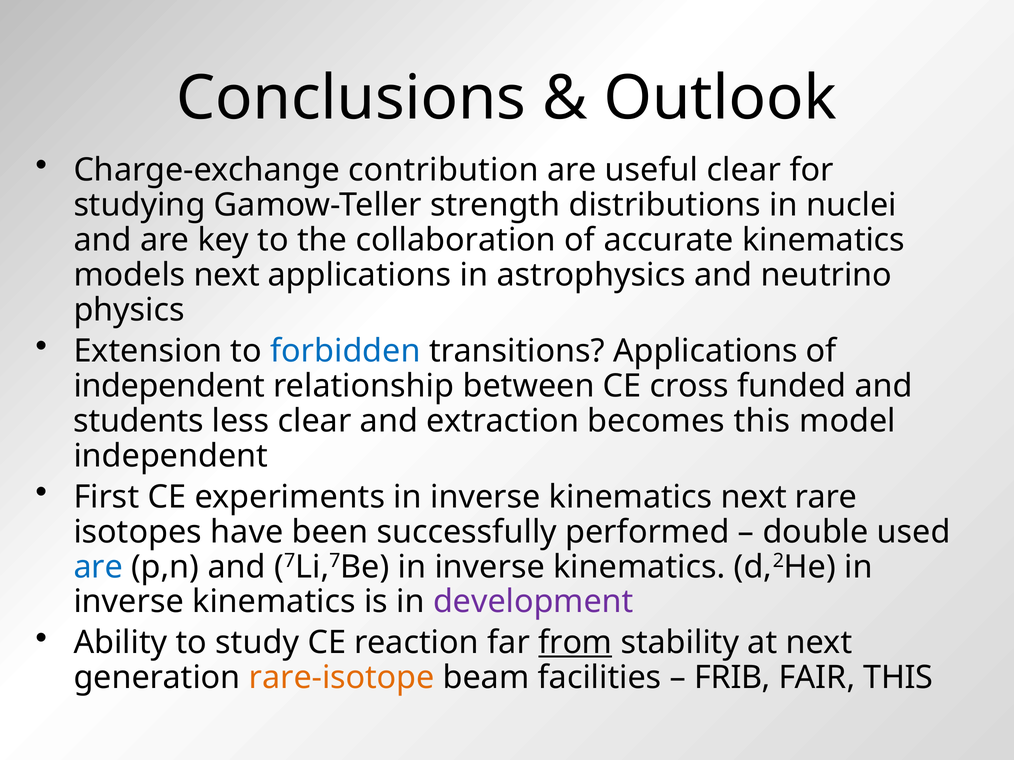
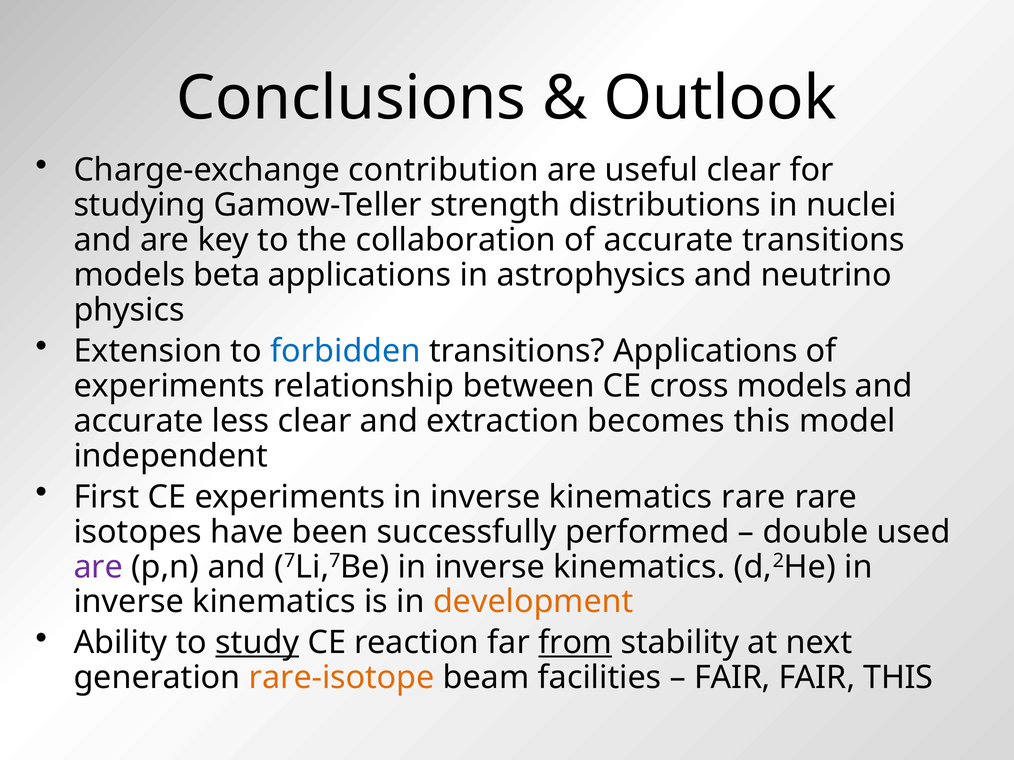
accurate kinematics: kinematics -> transitions (823, 240)
models next: next -> beta (227, 275)
independent: independent -> experiments (169, 386)
cross funded: funded -> models (792, 386)
students: students -> accurate (139, 421)
kinematics next: next -> rare (753, 497)
are colour: blue -> purple (98, 567)
development colour: purple -> orange (533, 602)
study underline: none -> present (257, 643)
FRIB: FRIB -> FAIR (732, 678)
